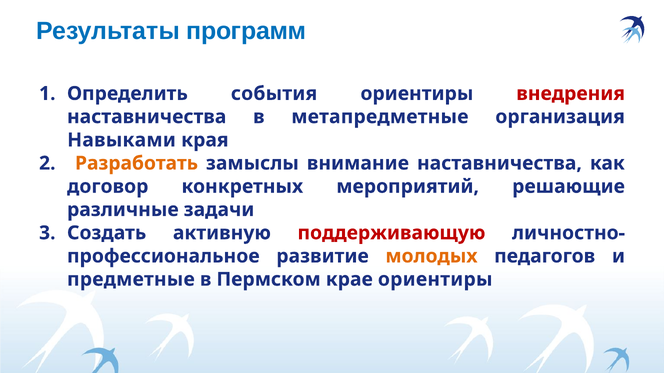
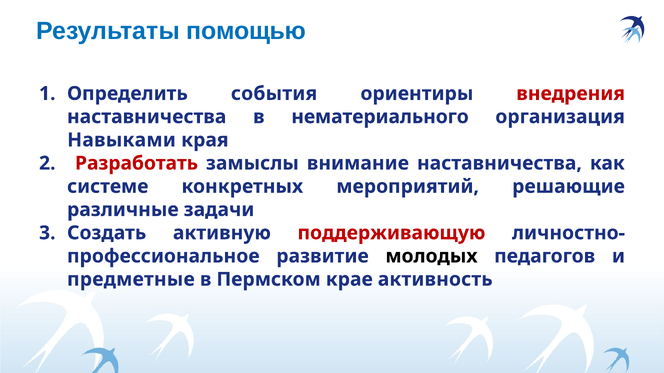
программ: программ -> помощью (246, 31)
метапредметные: метапредметные -> нематериального (380, 117)
Разработать colour: orange -> red (137, 163)
договор: договор -> системе (108, 187)
молодых colour: orange -> black (431, 256)
крае ориентиры: ориентиры -> активность (435, 280)
